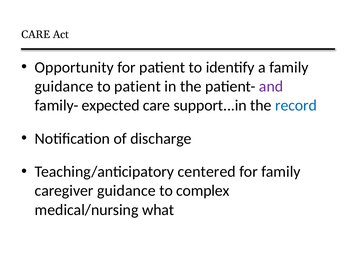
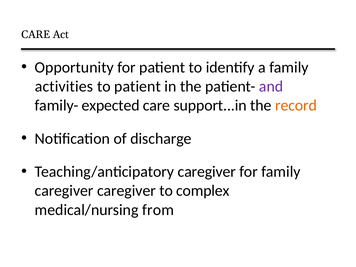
guidance: guidance -> activities (64, 86)
record colour: blue -> orange (296, 105)
Teaching/anticipatory centered: centered -> caregiver (207, 172)
caregiver guidance: guidance -> caregiver (126, 191)
what: what -> from (158, 210)
